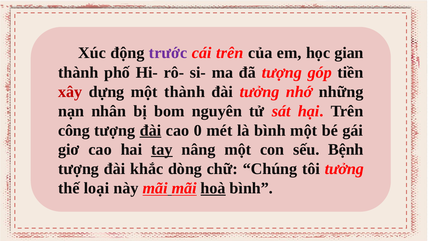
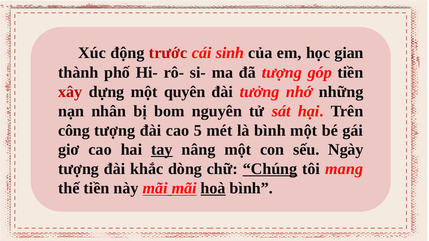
trước colour: purple -> red (168, 53)
cái trên: trên -> sinh (230, 53)
một thành: thành -> quyên (185, 92)
đài underline: present -> none (150, 131)
0: 0 -> 5 (198, 131)
Bệnh: Bệnh -> Ngày (346, 150)
Chúng underline: none -> present (270, 169)
tôi tưởng: tưởng -> mang (344, 169)
thế loại: loại -> tiền (97, 188)
